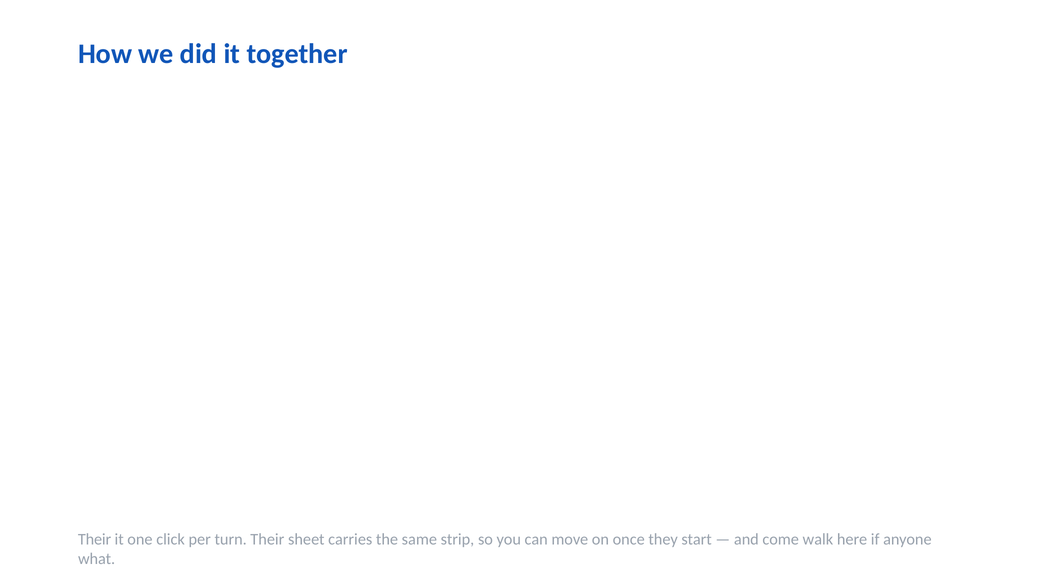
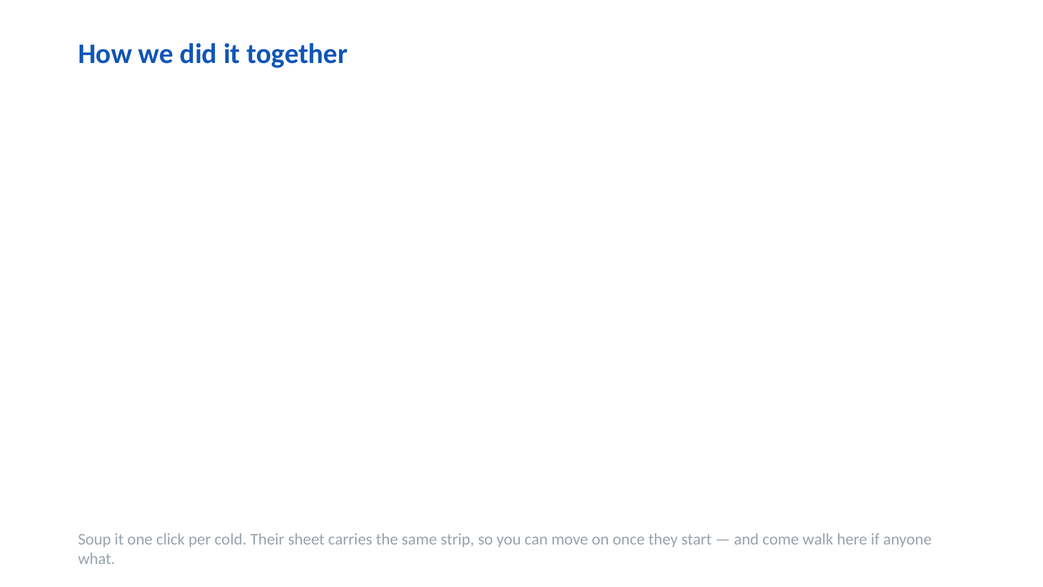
Their: Their -> Soup (95, 539)
turn: turn -> cold (231, 539)
